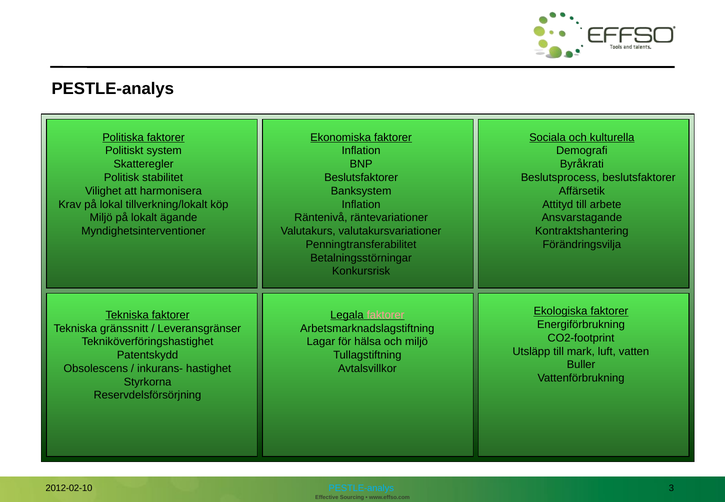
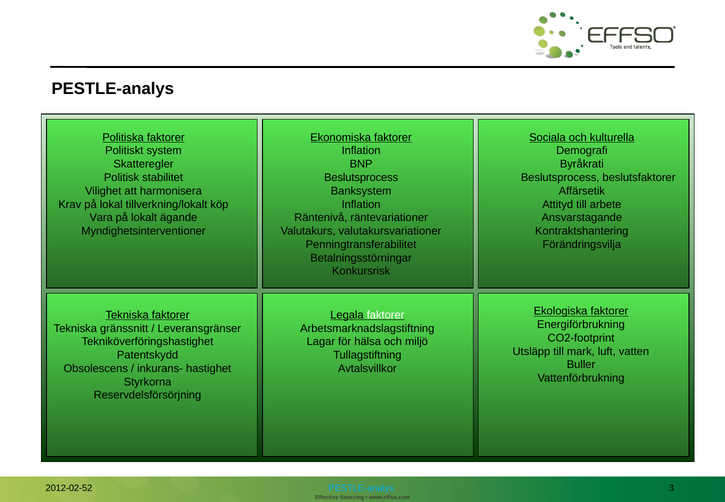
Beslutsfaktorer: Beslutsfaktorer -> Beslutsprocess (361, 178)
Miljö: Miljö -> Vara (101, 218)
faktorer colour: pink -> white (386, 315)
2012-02-10: 2012-02-10 -> 2012-02-52 (69, 488)
